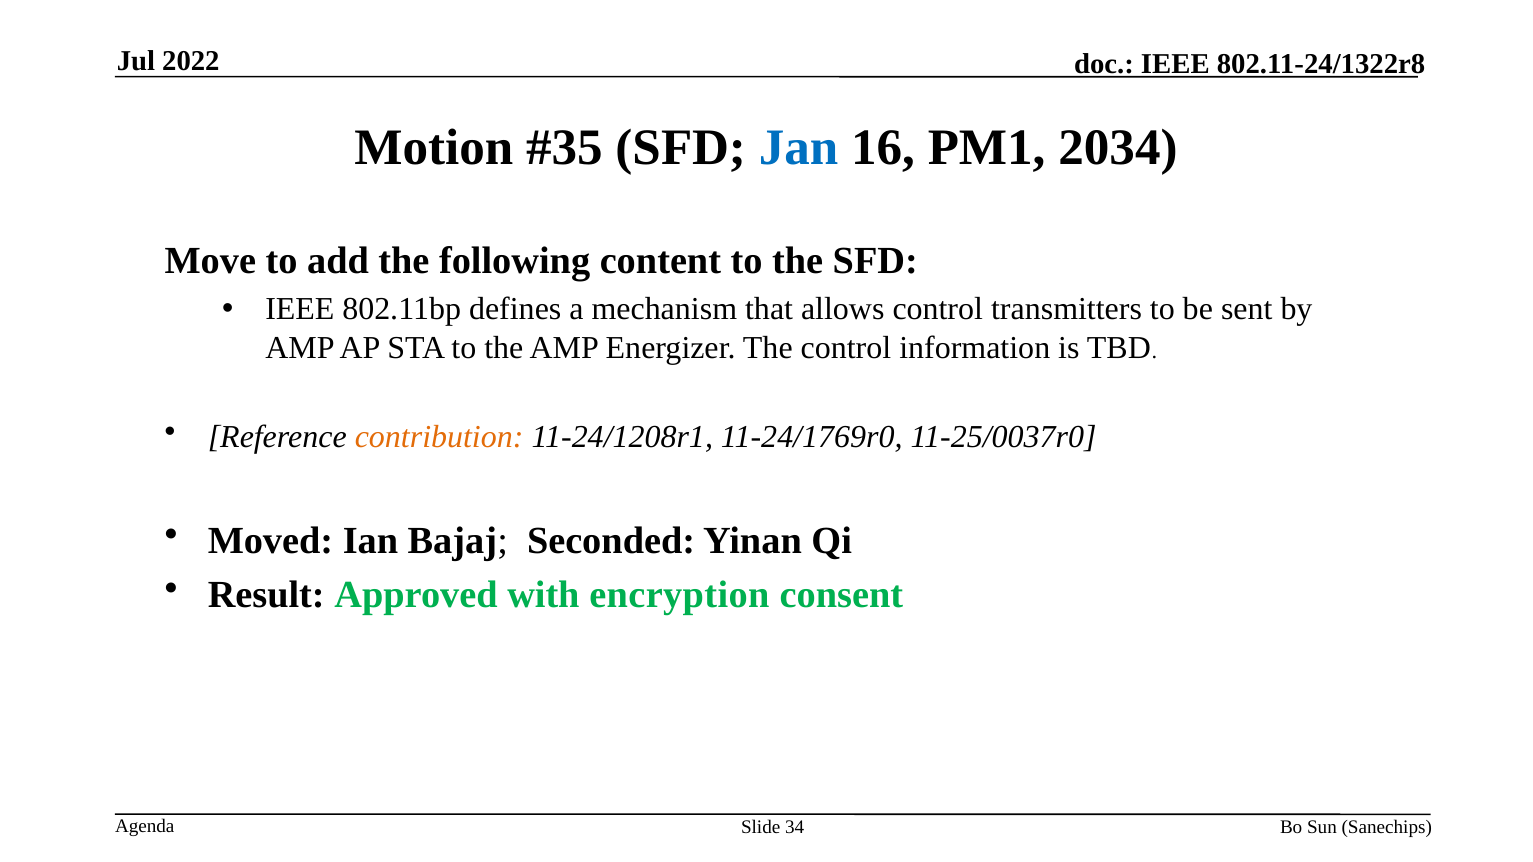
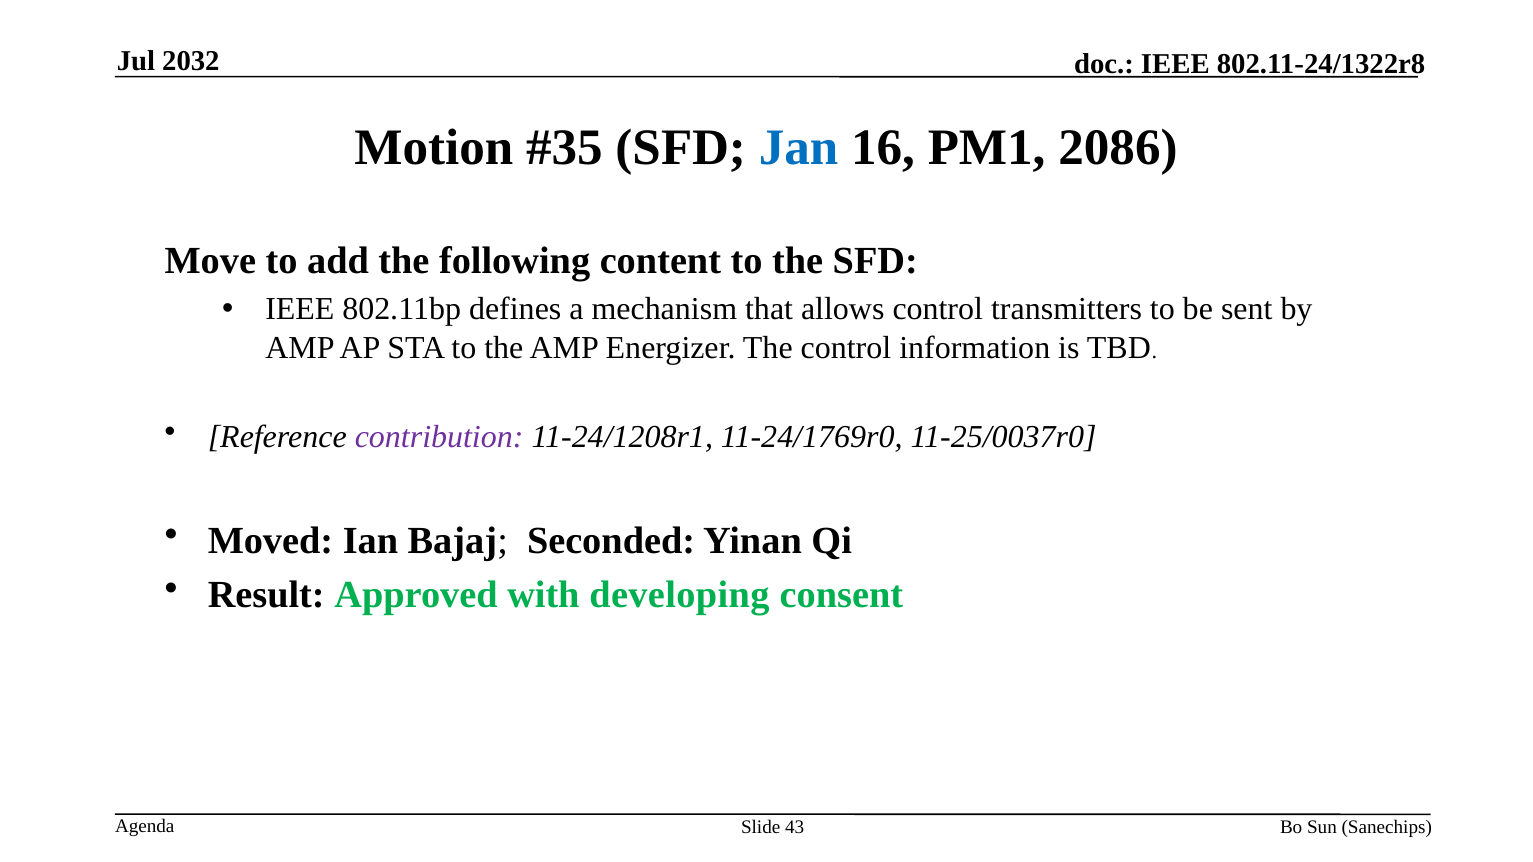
2022: 2022 -> 2032 (191, 61)
2034: 2034 -> 2086 (1118, 147)
contribution colour: orange -> purple (439, 437)
encryption: encryption -> developing (679, 595)
34: 34 -> 43 (795, 827)
